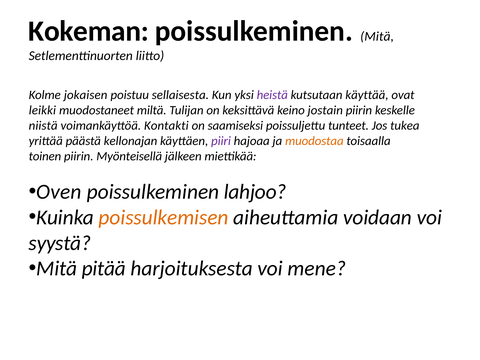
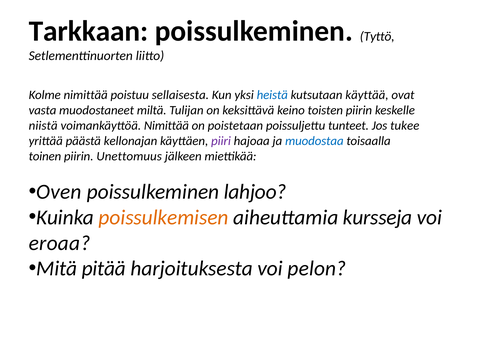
Kokeman: Kokeman -> Tarkkaan (88, 31)
poissulkeminen Mitä: Mitä -> Tyttö (377, 37)
Kolme jokaisen: jokaisen -> nimittää (86, 95)
heistä colour: purple -> blue (272, 95)
leikki: leikki -> vasta (43, 110)
jostain: jostain -> toisten (325, 110)
voimankäyttöä Kontakti: Kontakti -> Nimittää (166, 126)
saamiseksi: saamiseksi -> poistetaan (235, 126)
tukea: tukea -> tukee (405, 126)
muodostaa colour: orange -> blue (314, 141)
Myönteisellä: Myönteisellä -> Unettomuus (129, 156)
voidaan: voidaan -> kursseja (378, 217)
syystä: syystä -> eroaa (60, 243)
mene: mene -> pelon (317, 269)
